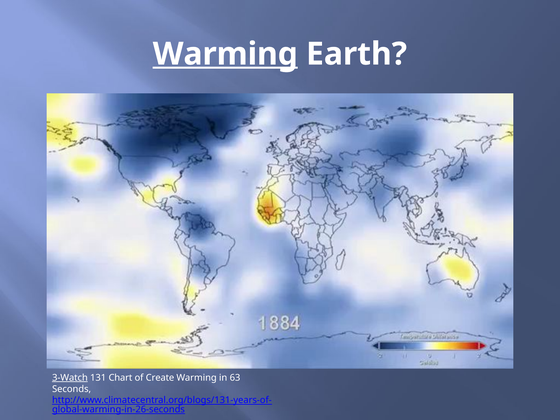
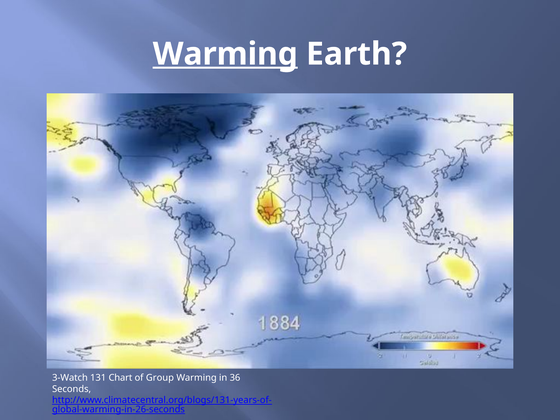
3-Watch underline: present -> none (70, 378)
Create: Create -> Group (160, 378)
63: 63 -> 36 (235, 378)
